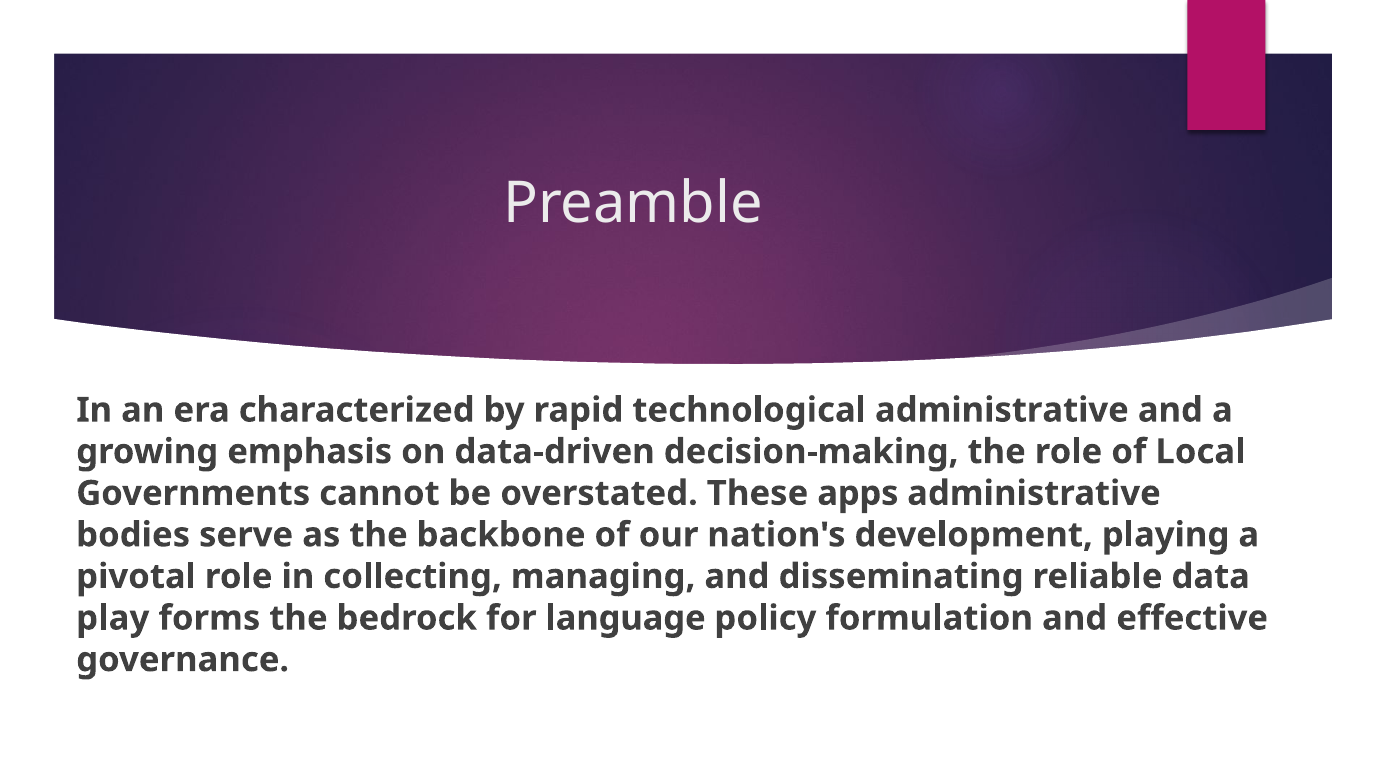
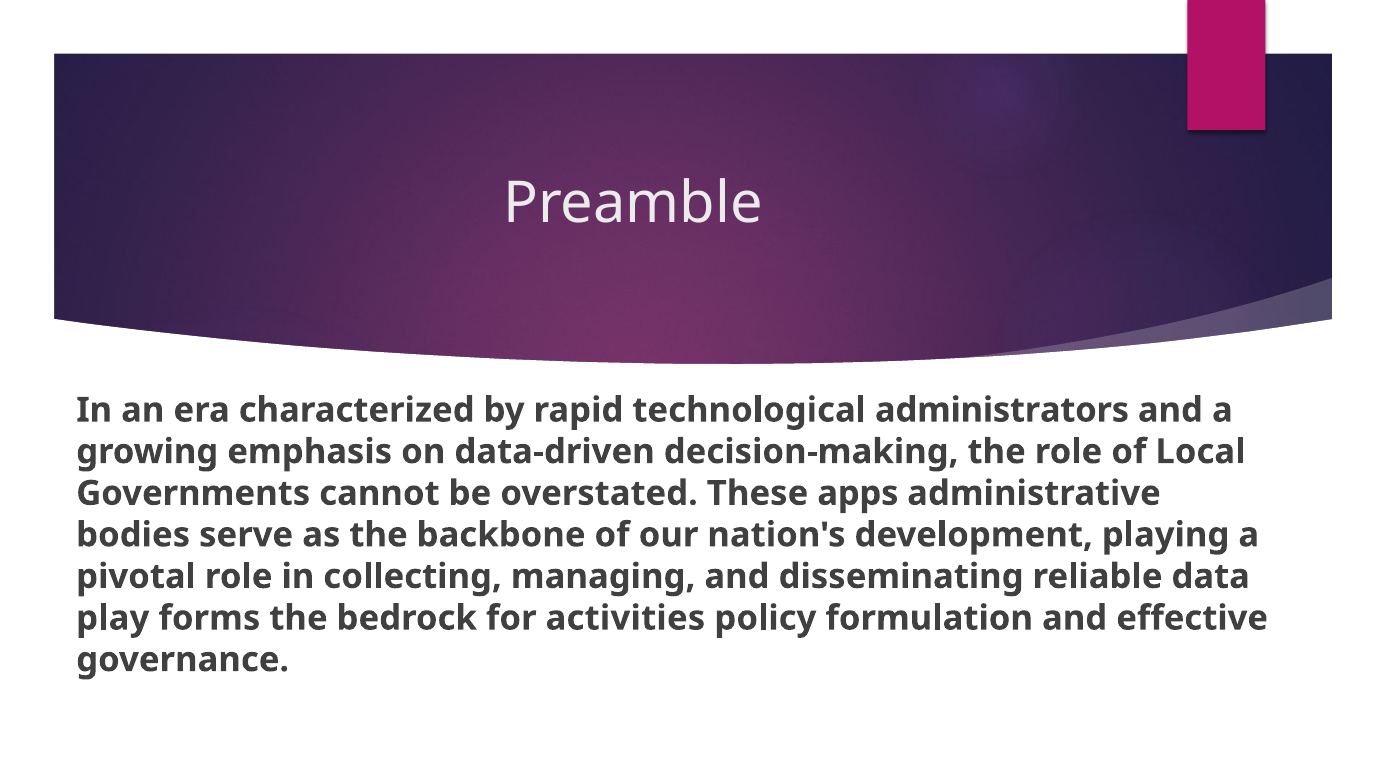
technological administrative: administrative -> administrators (1002, 410)
language: language -> activities (625, 618)
